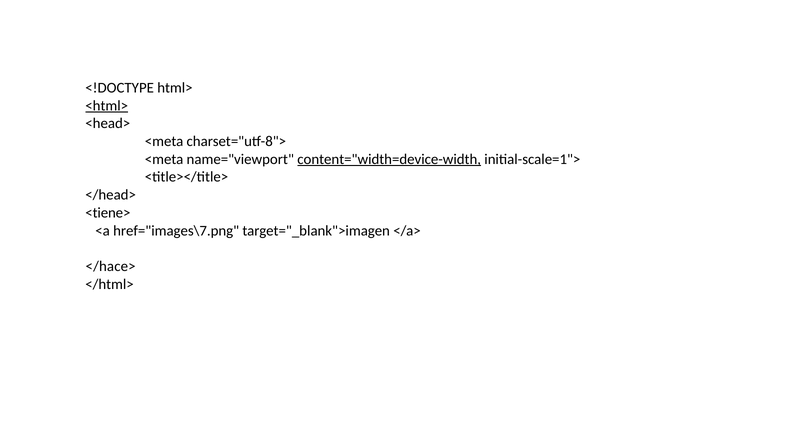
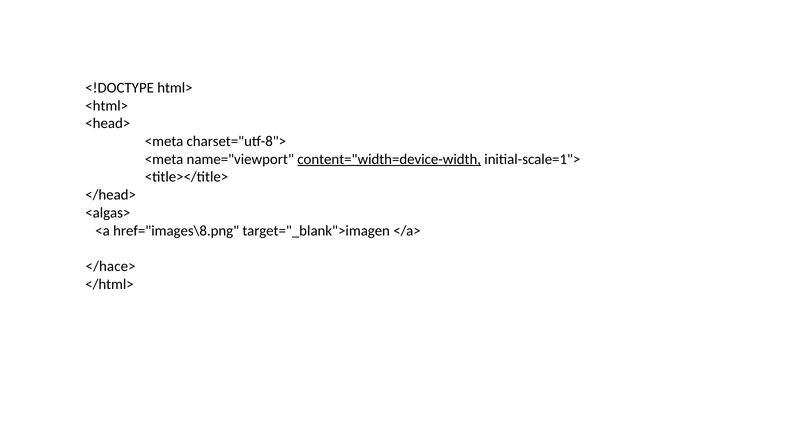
<html> underline: present -> none (107, 106)
<tiene>: <tiene> -> <algas> (108, 213)
href="images\7.png: href="images\7.png -> href="images\8.png (176, 231)
